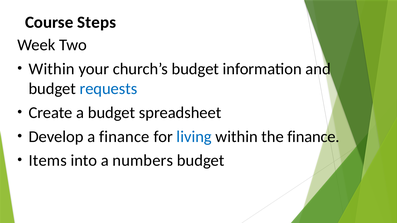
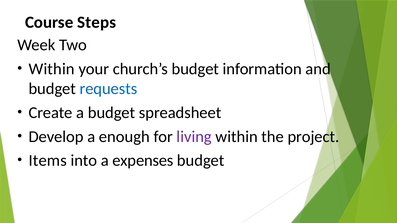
a finance: finance -> enough (124, 137)
living colour: blue -> purple (194, 137)
the finance: finance -> project (313, 137)
numbers: numbers -> expenses (143, 161)
